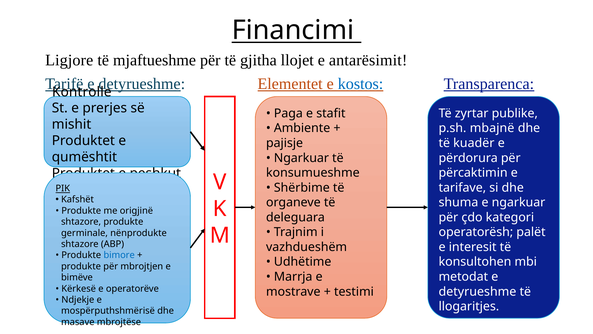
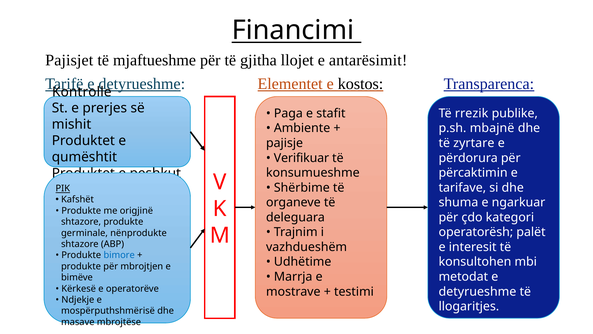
Ligjore: Ligjore -> Pajisjet (69, 60)
kostos colour: blue -> black (361, 84)
zyrtar: zyrtar -> rrezik (472, 113)
kuadër: kuadër -> zyrtare (474, 143)
Ngarkuar: Ngarkuar -> Verifikuar (301, 158)
